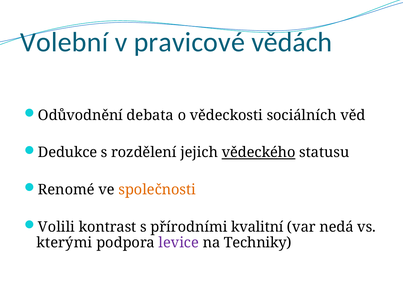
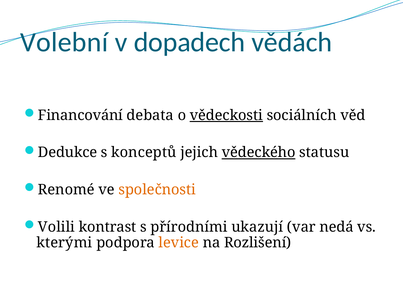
pravicové: pravicové -> dopadech (189, 42)
Odůvodnění: Odůvodnění -> Financování (80, 115)
vědeckosti underline: none -> present (226, 115)
rozdělení: rozdělení -> konceptů (144, 153)
kvalitní: kvalitní -> ukazují (257, 227)
levice colour: purple -> orange (179, 243)
Techniky: Techniky -> Rozlišení (258, 243)
